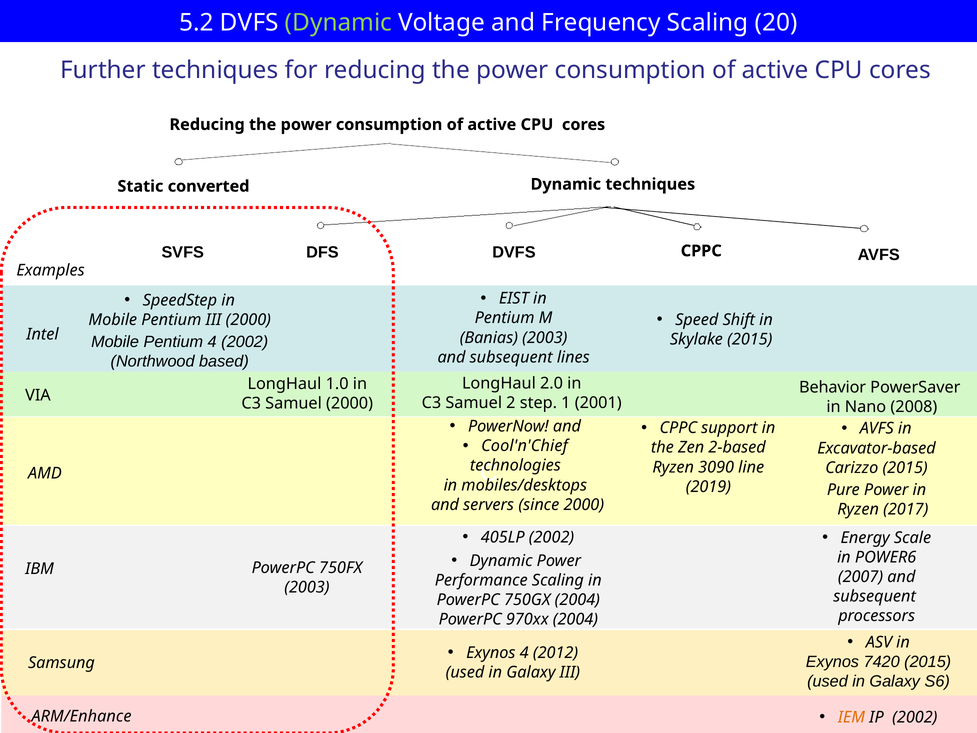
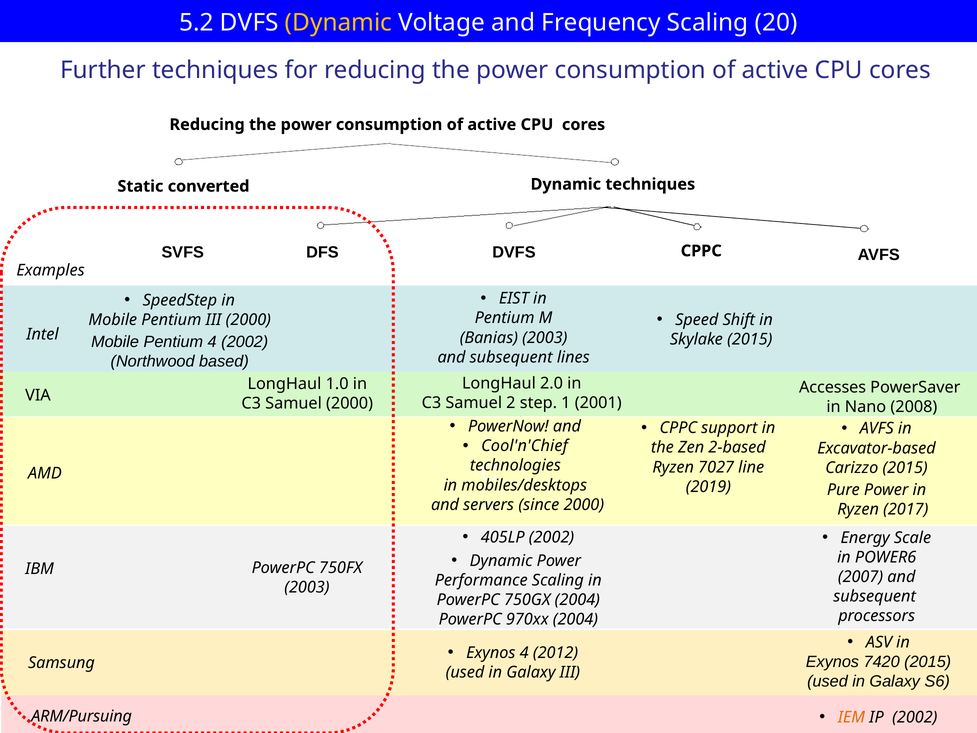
Dynamic colour: light green -> yellow (339, 23)
Behavior: Behavior -> Accesses (833, 387)
3090: 3090 -> 7027 (716, 467)
ARM/Enhance: ARM/Enhance -> ARM/Pursuing (82, 716)
